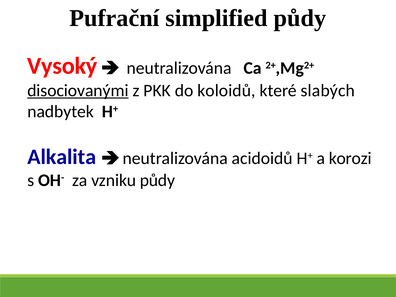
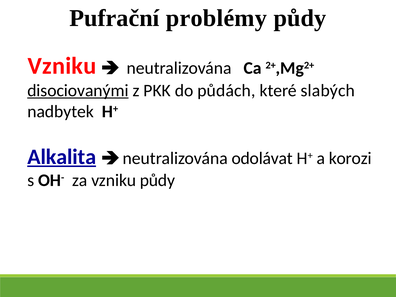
simplified: simplified -> problémy (216, 18)
Vysoký: Vysoký -> Vzniku (62, 66)
koloidů: koloidů -> půdách (226, 90)
Alkalita underline: none -> present (62, 157)
acidoidů: acidoidů -> odolávat (262, 158)
